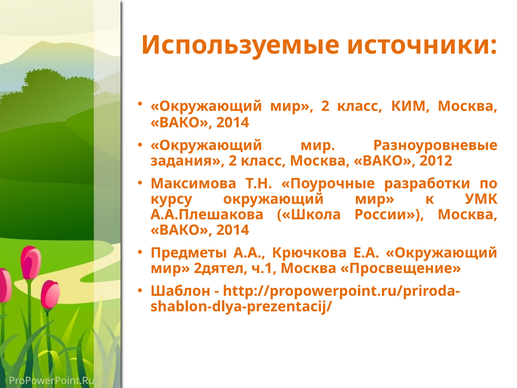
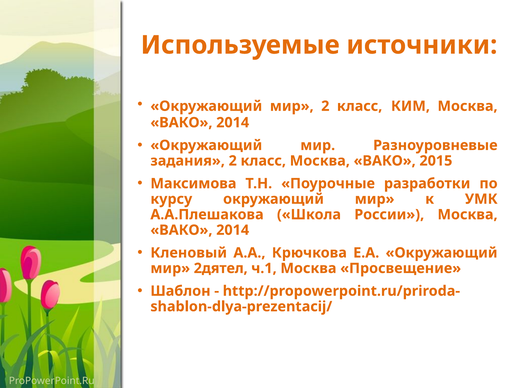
2012: 2012 -> 2015 (436, 161)
Предметы: Предметы -> Кленовый (189, 253)
